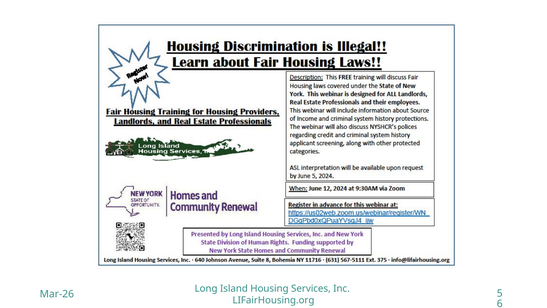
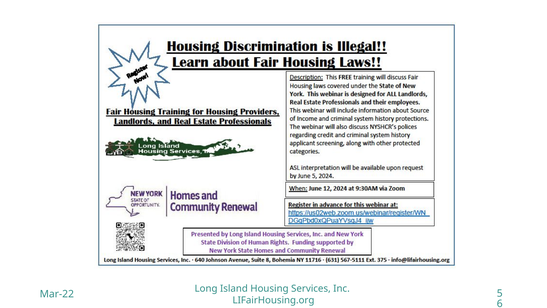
Mar-26: Mar-26 -> Mar-22 (57, 294)
